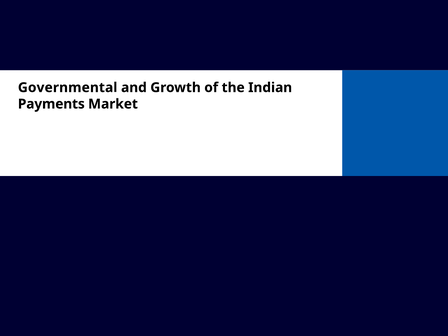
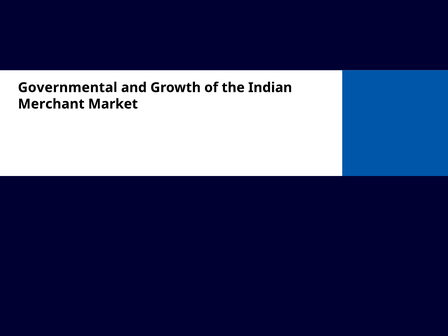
Payments: Payments -> Merchant (51, 104)
